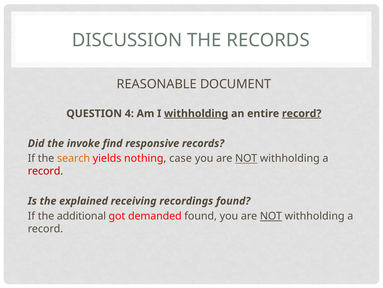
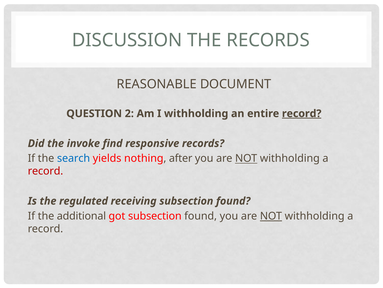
4: 4 -> 2 (129, 113)
withholding underline: present -> none (196, 113)
search colour: orange -> blue (74, 158)
case: case -> after (181, 158)
explained: explained -> regulated (84, 201)
receiving recordings: recordings -> subsection (186, 201)
got demanded: demanded -> subsection (155, 215)
